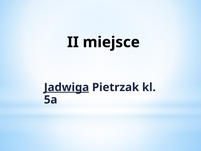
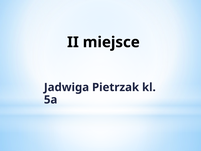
Jadwiga underline: present -> none (66, 87)
